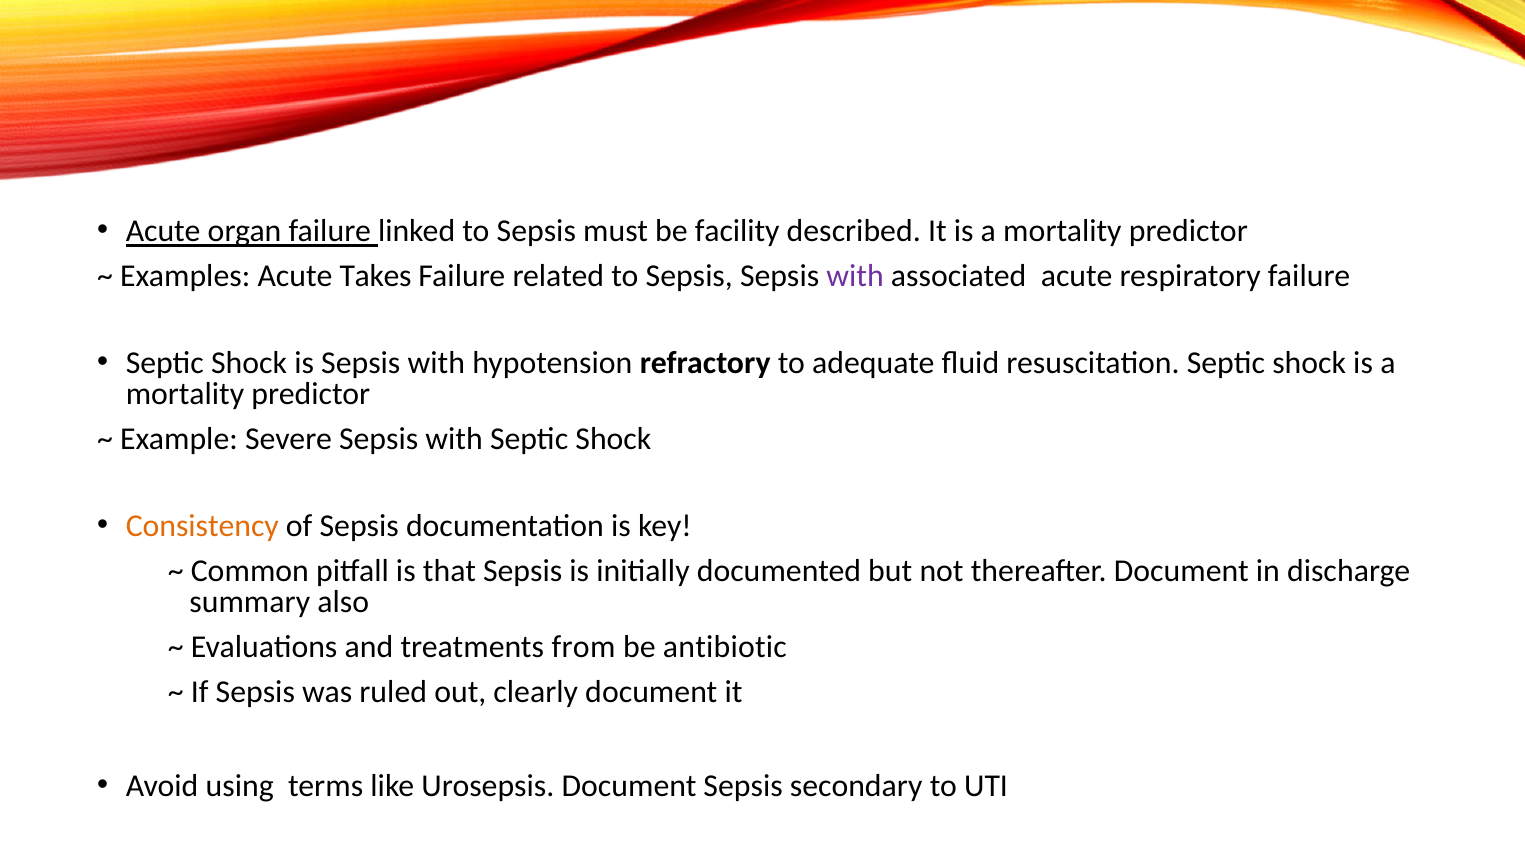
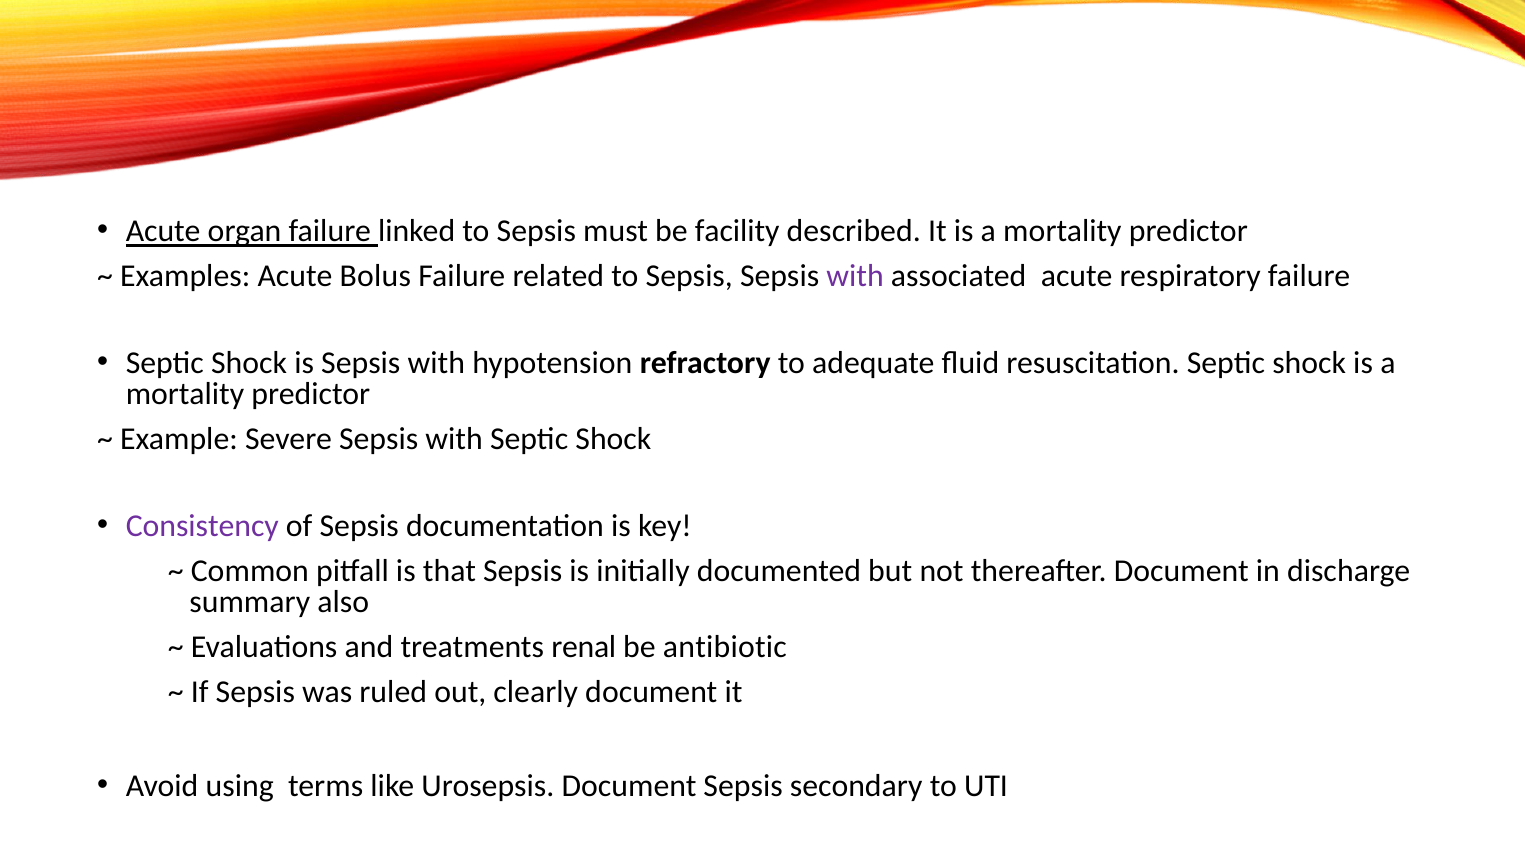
Takes: Takes -> Bolus (375, 276)
Consistency colour: orange -> purple (202, 526)
from: from -> renal (584, 647)
